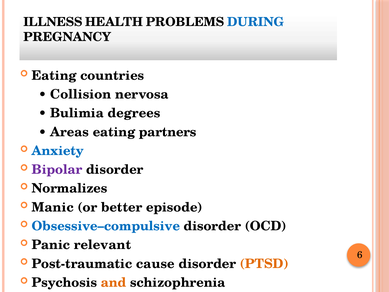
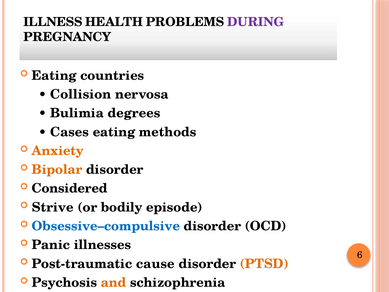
DURING colour: blue -> purple (256, 22)
Areas: Areas -> Cases (70, 132)
partners: partners -> methods (168, 132)
Anxiety colour: blue -> orange (58, 151)
Bipolar colour: purple -> orange (57, 169)
Normalizes: Normalizes -> Considered (70, 188)
Manic: Manic -> Strive (53, 207)
better: better -> bodily (122, 207)
relevant: relevant -> illnesses (102, 245)
